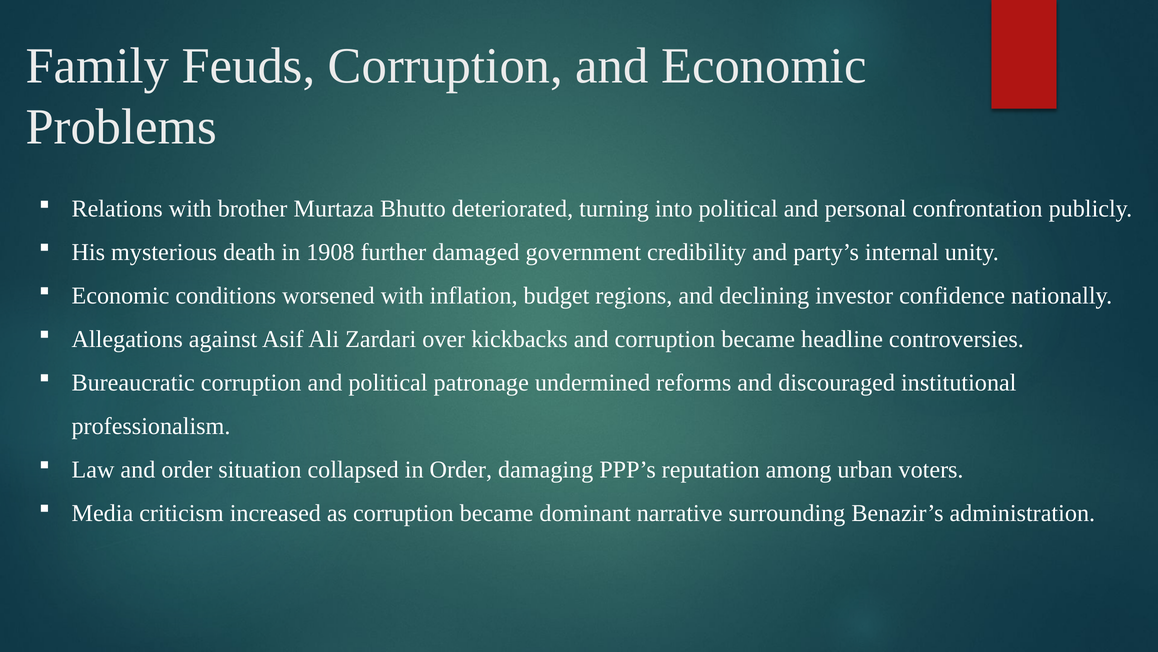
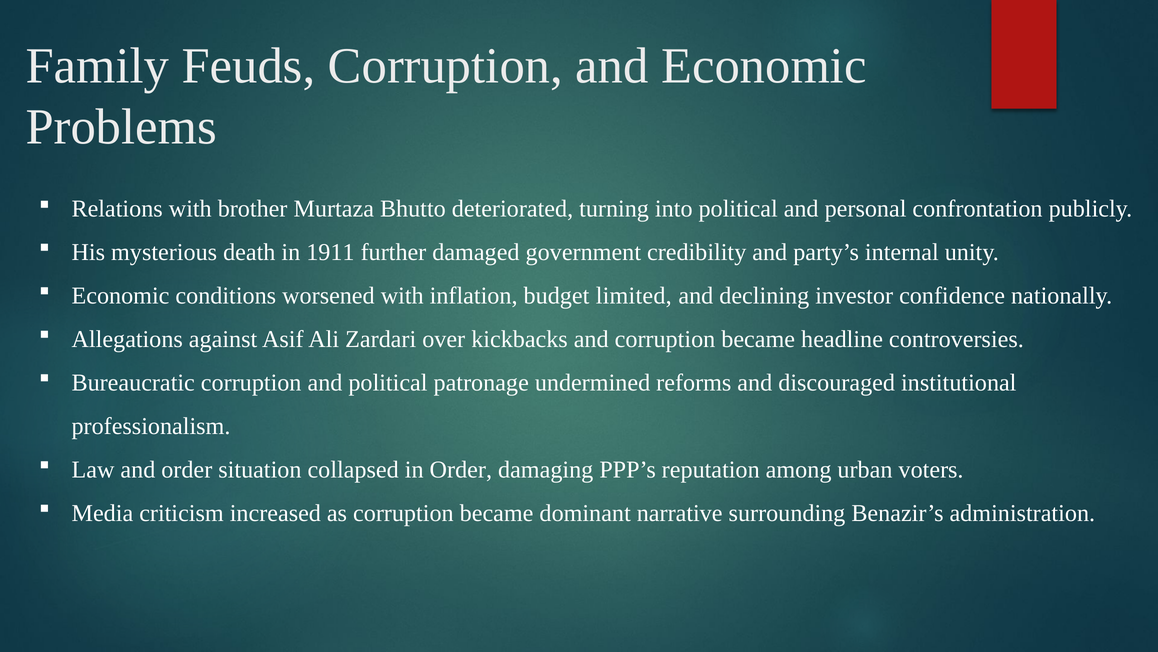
1908: 1908 -> 1911 (330, 252)
regions: regions -> limited (634, 296)
